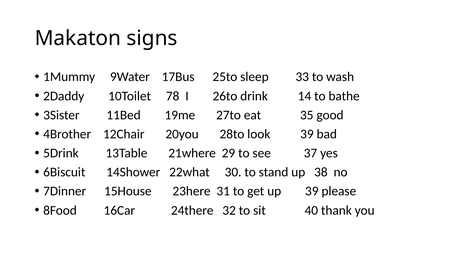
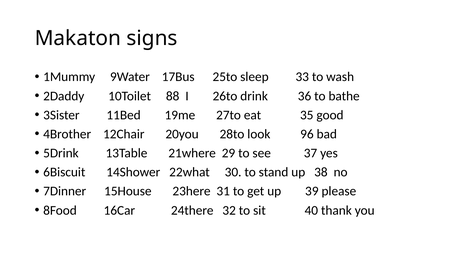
78: 78 -> 88 (173, 96)
14: 14 -> 36 (305, 96)
look 39: 39 -> 96 (307, 134)
